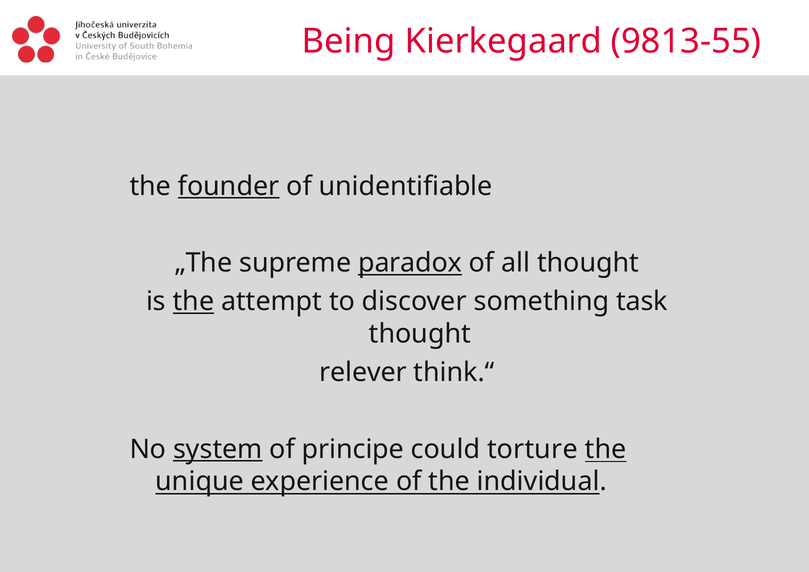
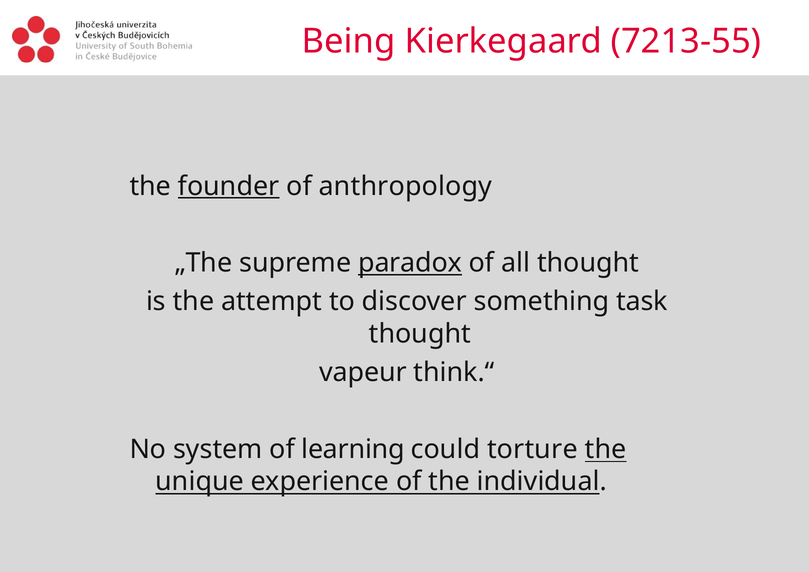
9813-55: 9813-55 -> 7213-55 (686, 41)
unidentifiable: unidentifiable -> anthropology (405, 186)
the underline: present -> none (194, 302)
relever: relever -> vapeur (363, 372)
system underline: present -> none (218, 449)
principe: principe -> learning (353, 449)
